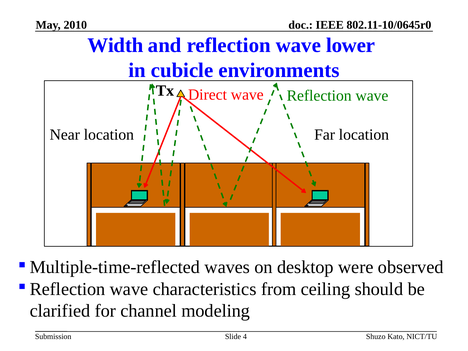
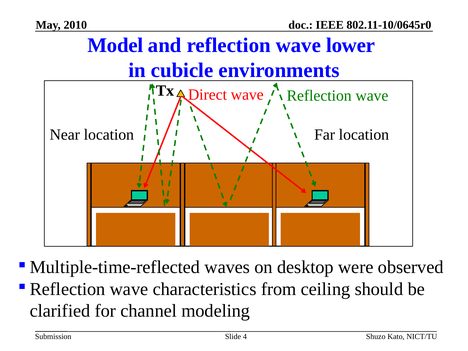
Width: Width -> Model (115, 45)
